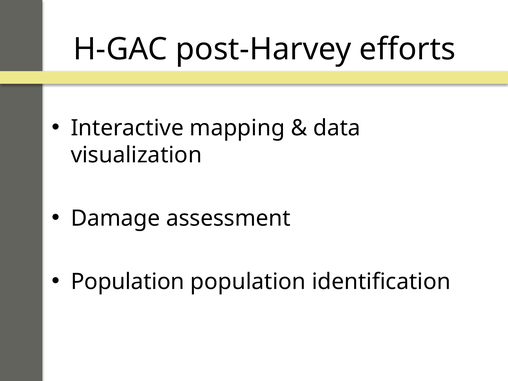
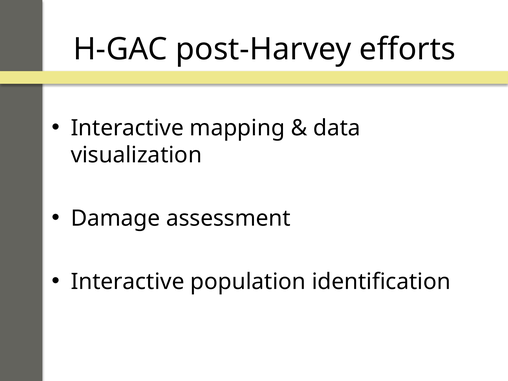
Population: Population -> Interactive (128, 282)
